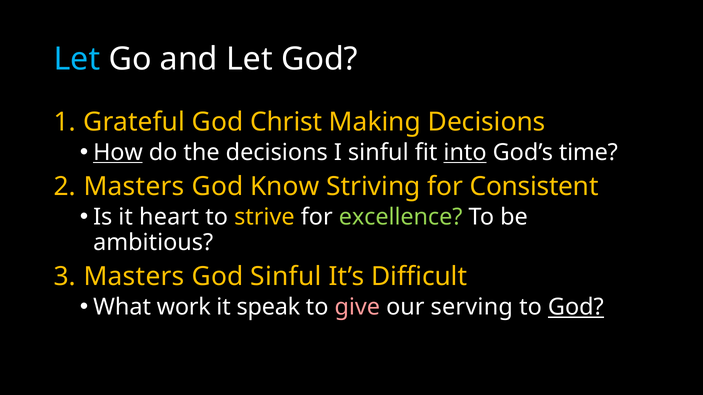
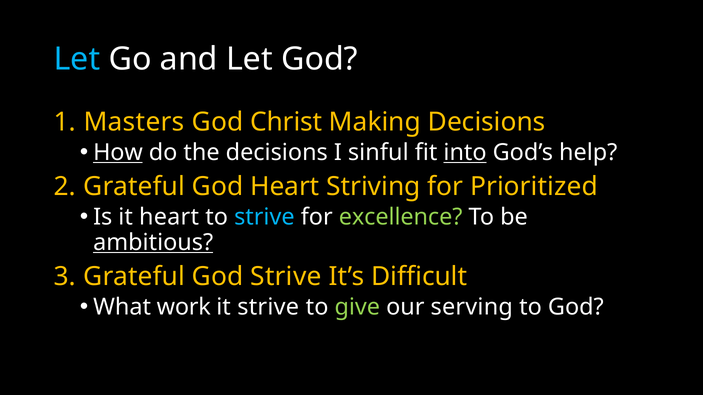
Grateful: Grateful -> Masters (134, 122)
time: time -> help (588, 153)
Masters: Masters -> Grateful (134, 187)
God Know: Know -> Heart (285, 187)
Consistent: Consistent -> Prioritized (534, 187)
strive colour: yellow -> light blue (264, 217)
ambitious underline: none -> present (153, 243)
Masters: Masters -> Grateful (134, 277)
God Sinful: Sinful -> Strive (286, 277)
it speak: speak -> strive (268, 307)
give colour: pink -> light green (357, 307)
God underline: present -> none (576, 307)
